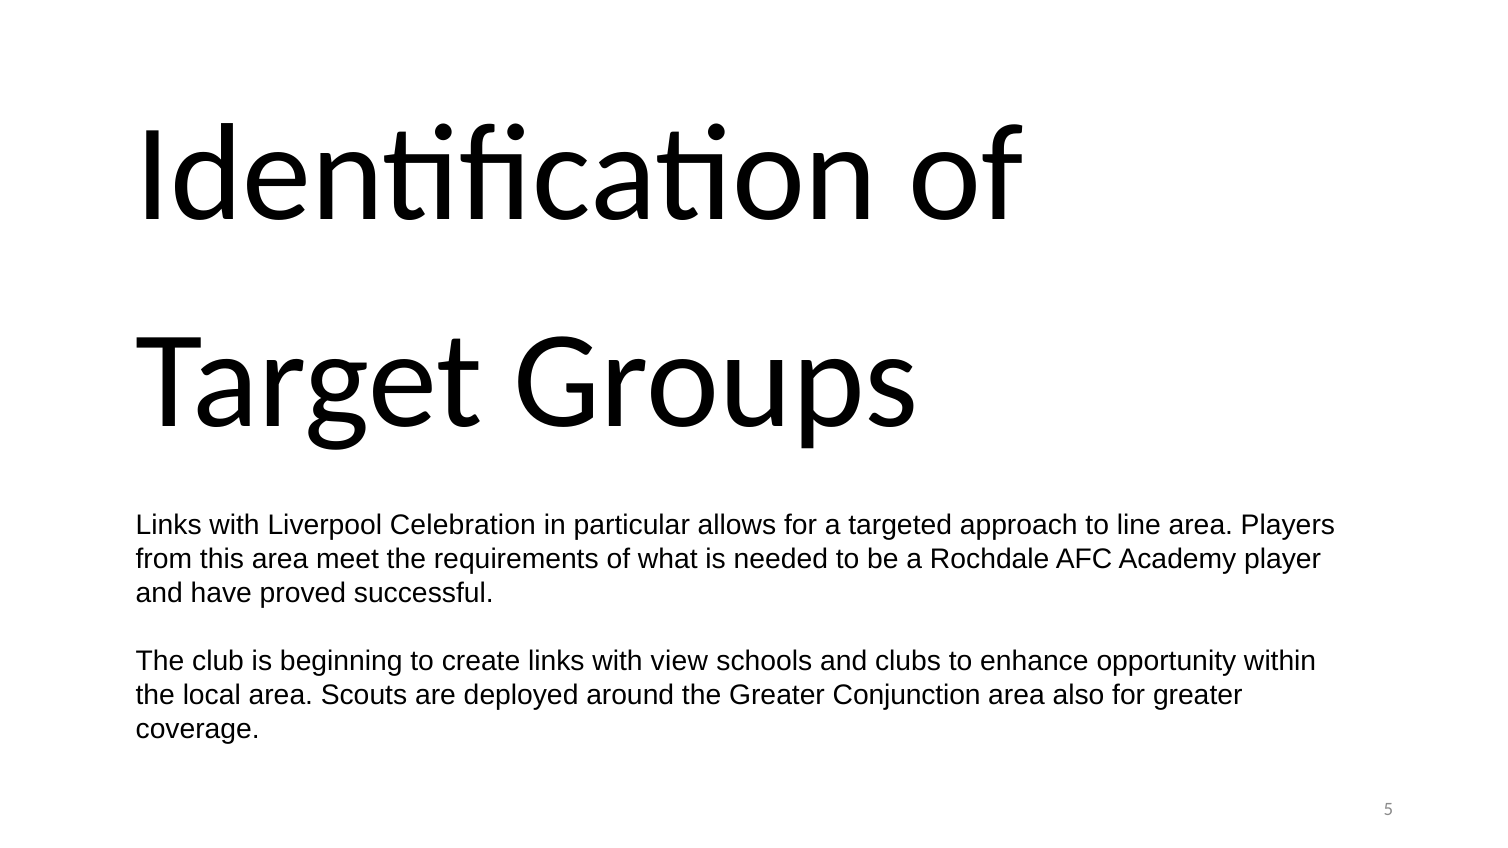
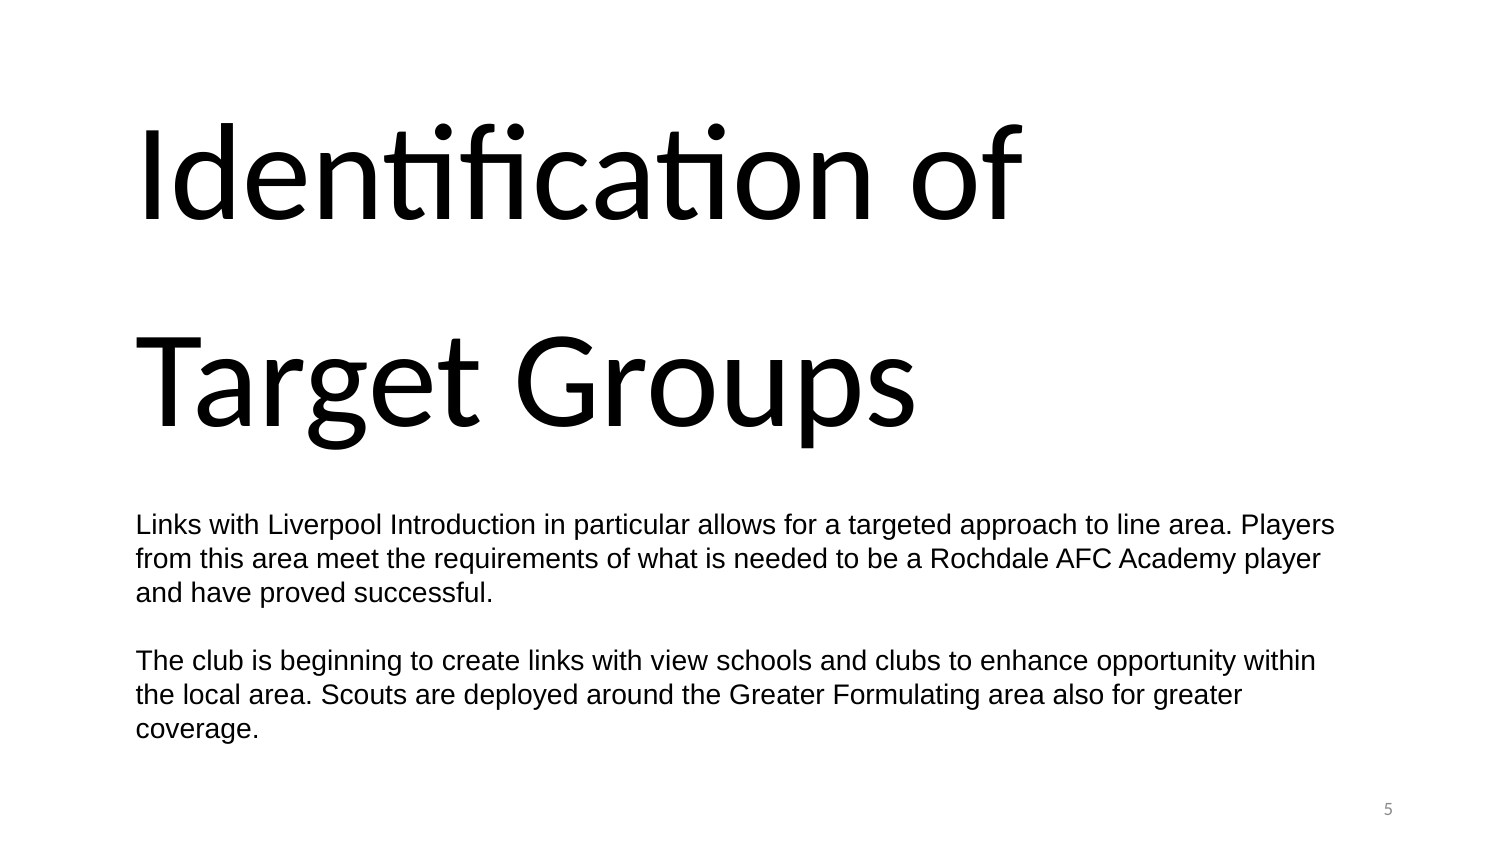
Celebration: Celebration -> Introduction (463, 526)
Conjunction: Conjunction -> Formulating (907, 695)
